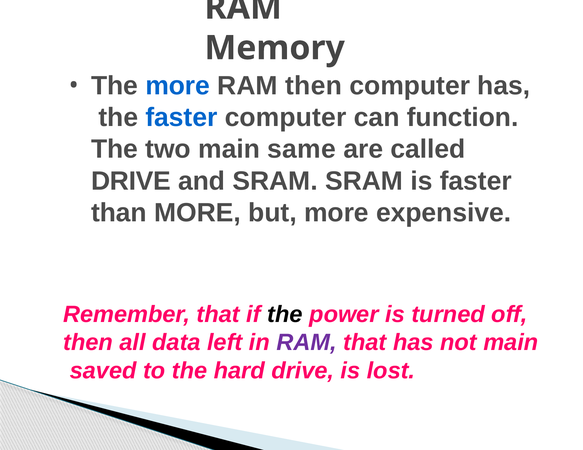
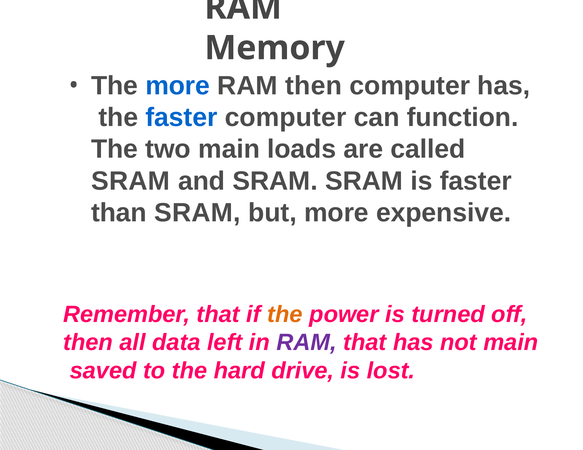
same: same -> loads (302, 149)
DRIVE: DRIVE -> SRAM (131, 181)
than MORE: MORE -> SRAM (197, 213)
the colour: black -> orange (285, 315)
